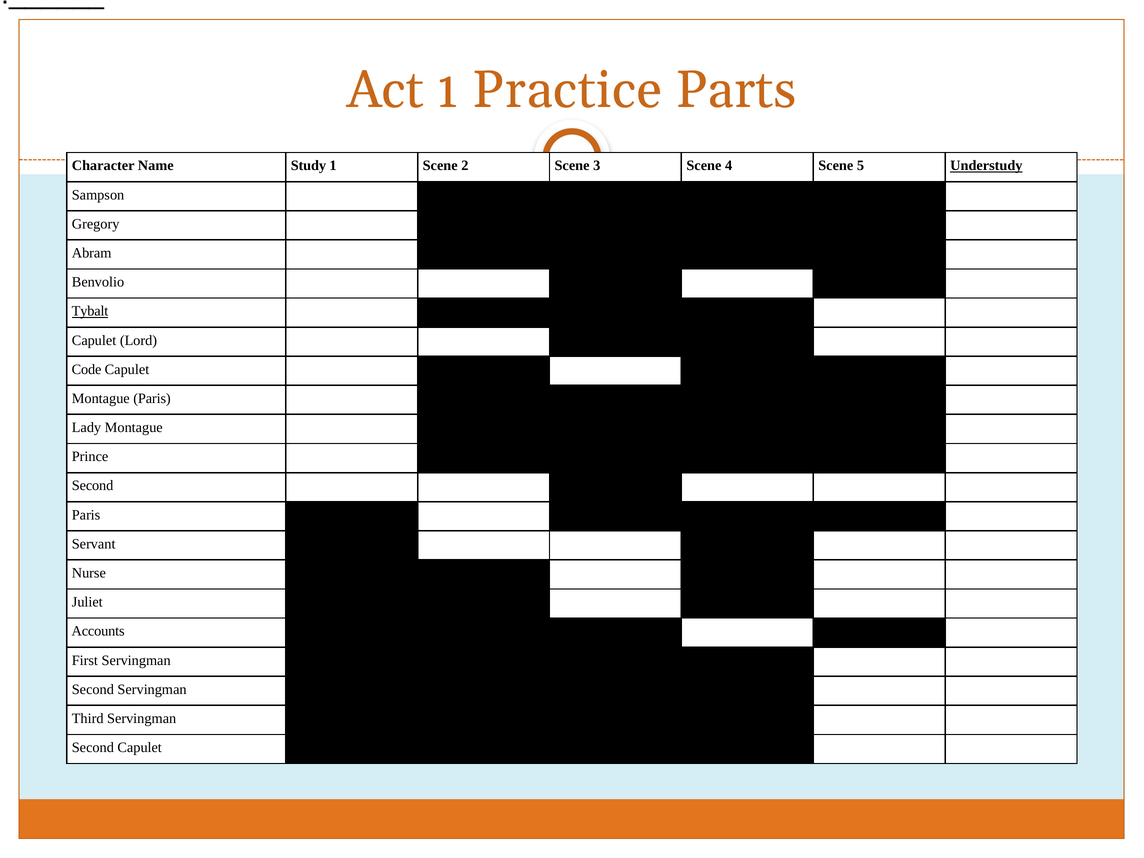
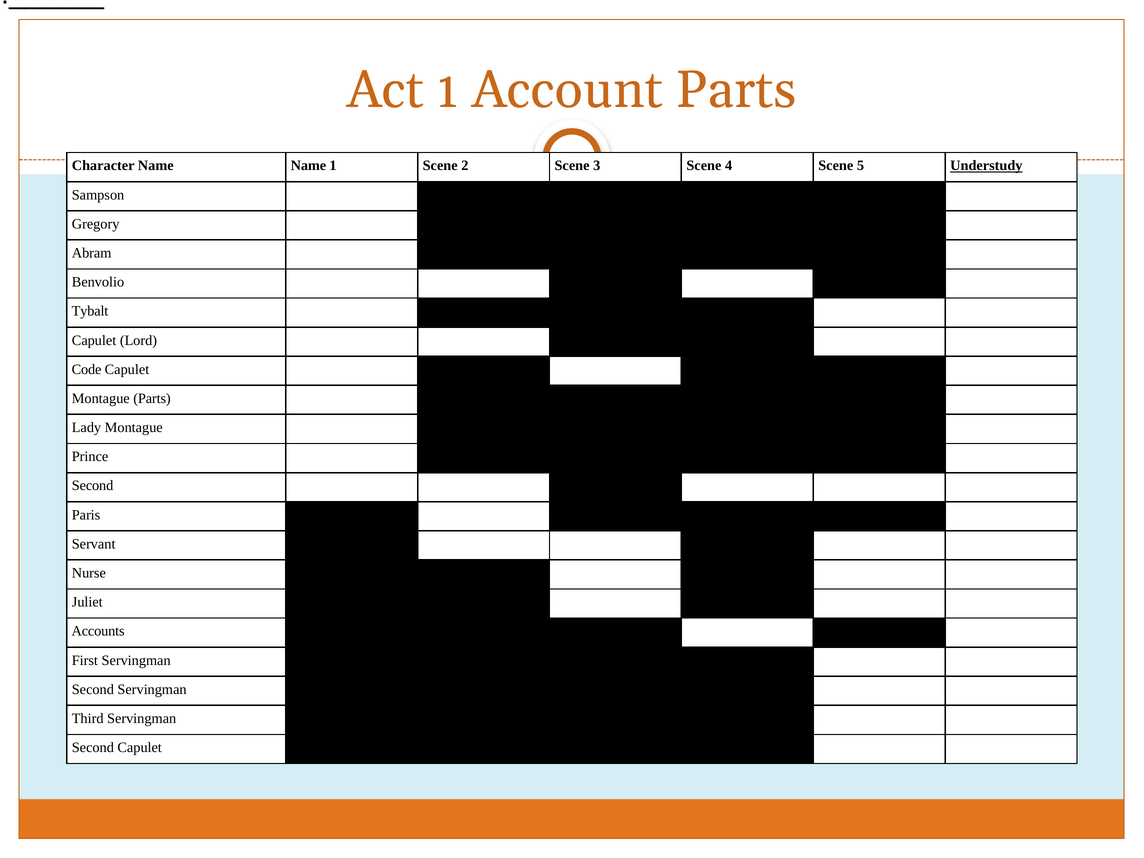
Practice: Practice -> Account (567, 90)
Name Study: Study -> Name (308, 166)
Tybalt underline: present -> none (90, 311)
Montague Paris: Paris -> Parts (152, 398)
